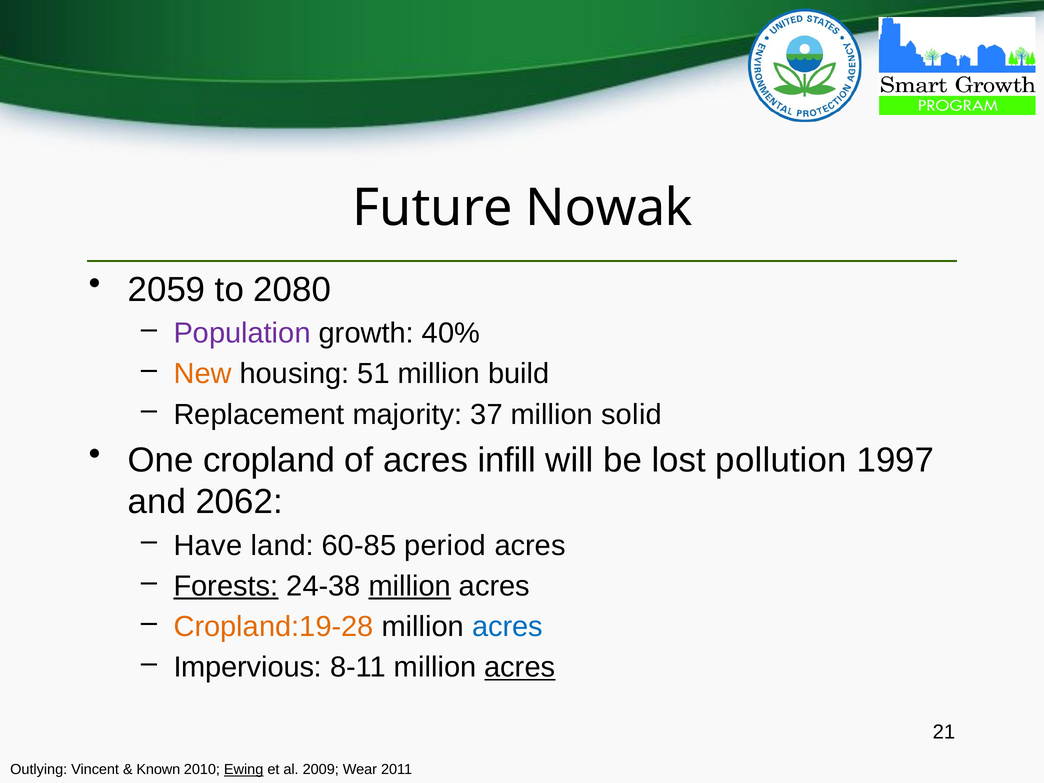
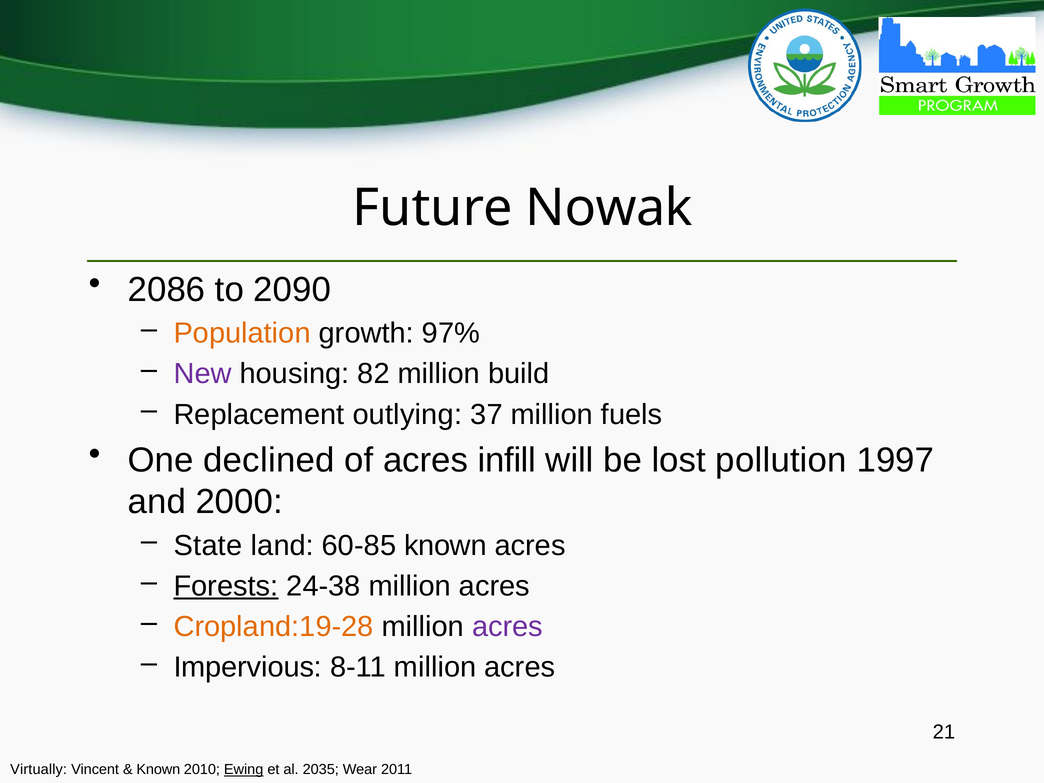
2059: 2059 -> 2086 (167, 290)
2080: 2080 -> 2090 (292, 290)
Population colour: purple -> orange (242, 333)
40%: 40% -> 97% (451, 333)
New colour: orange -> purple (203, 374)
51: 51 -> 82 (374, 374)
majority: majority -> outlying (407, 414)
solid: solid -> fuels (632, 414)
cropland: cropland -> declined (269, 460)
2062: 2062 -> 2000 (239, 502)
Have: Have -> State (208, 546)
60-85 period: period -> known (445, 546)
million underline: present -> none (410, 586)
acres colour: blue -> purple (508, 627)
acres underline: present -> none (520, 667)
Outlying: Outlying -> Virtually (39, 770)
2009: 2009 -> 2035 (321, 770)
